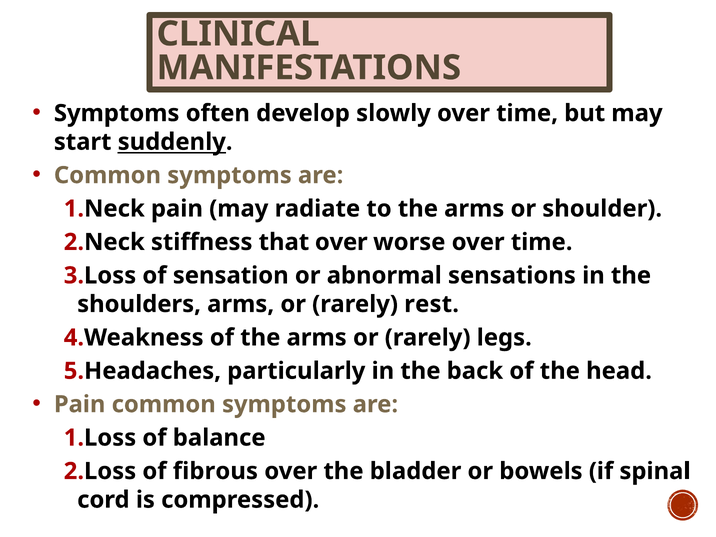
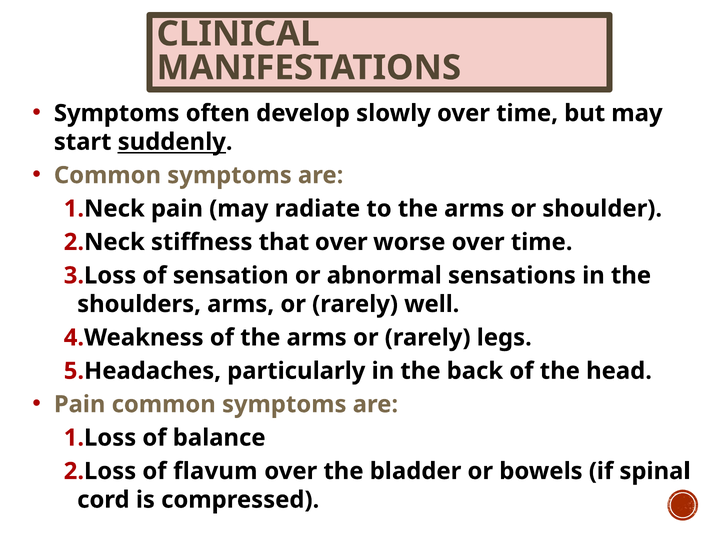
rest: rest -> well (432, 304)
fibrous: fibrous -> flavum (215, 471)
